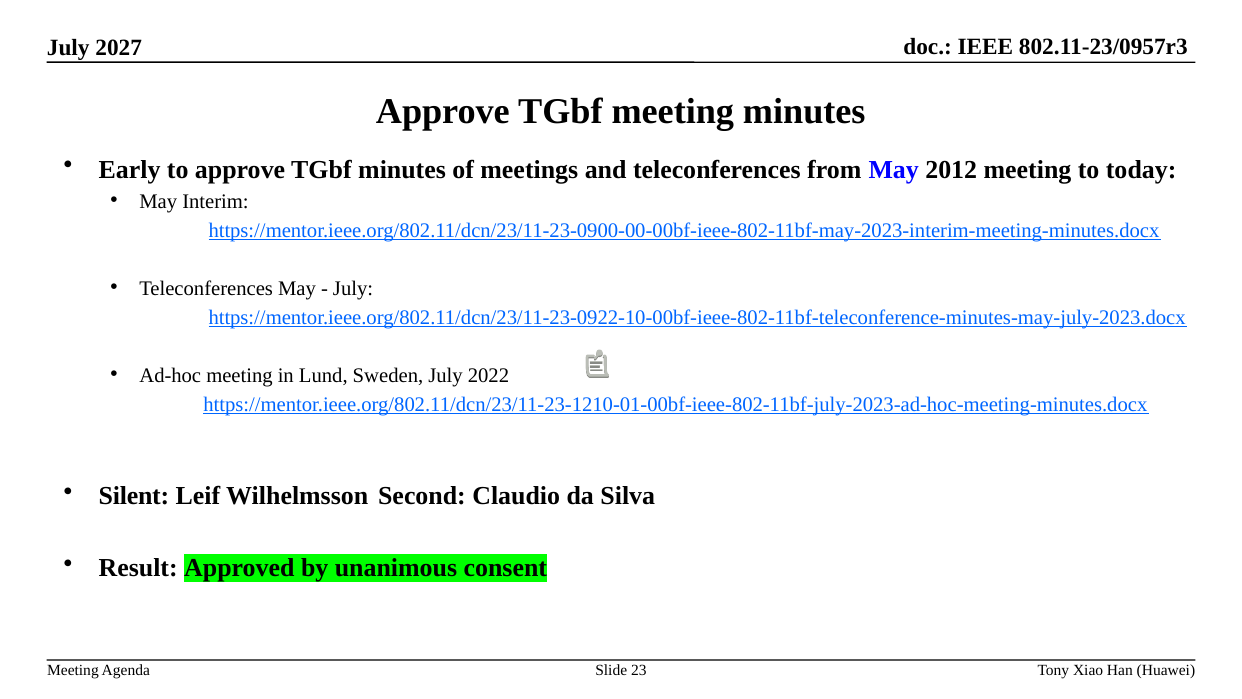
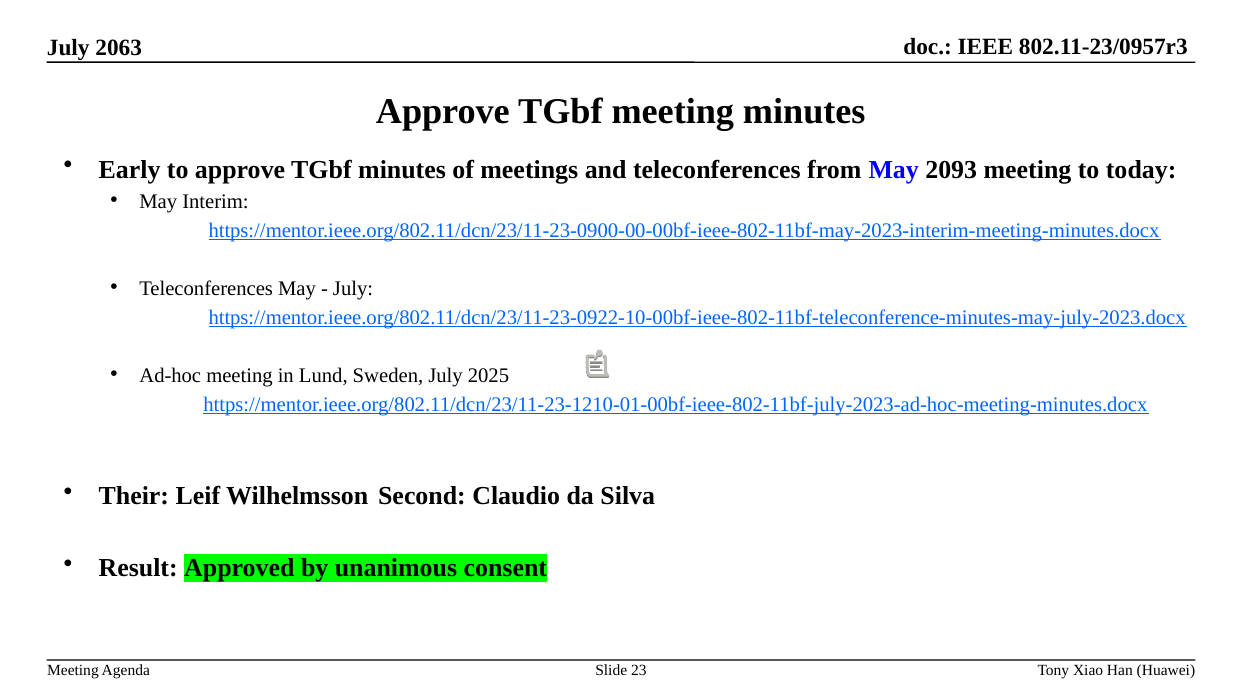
2027: 2027 -> 2063 (119, 48)
2012: 2012 -> 2093 (951, 170)
2022: 2022 -> 2025 (489, 375)
Silent: Silent -> Their (134, 495)
